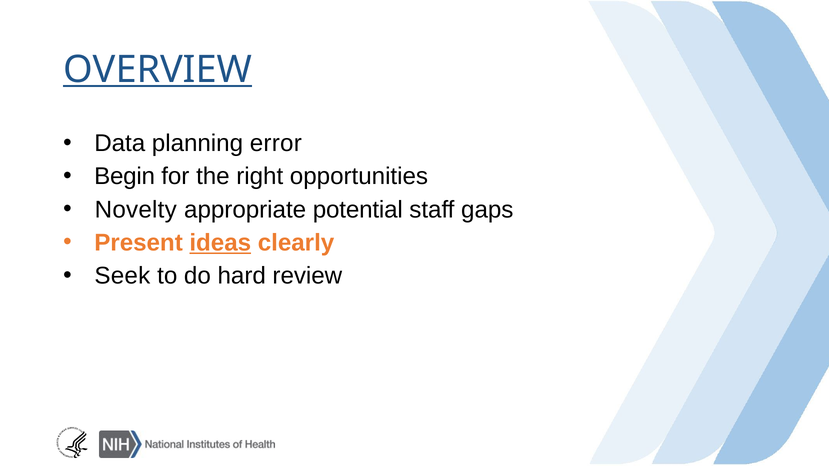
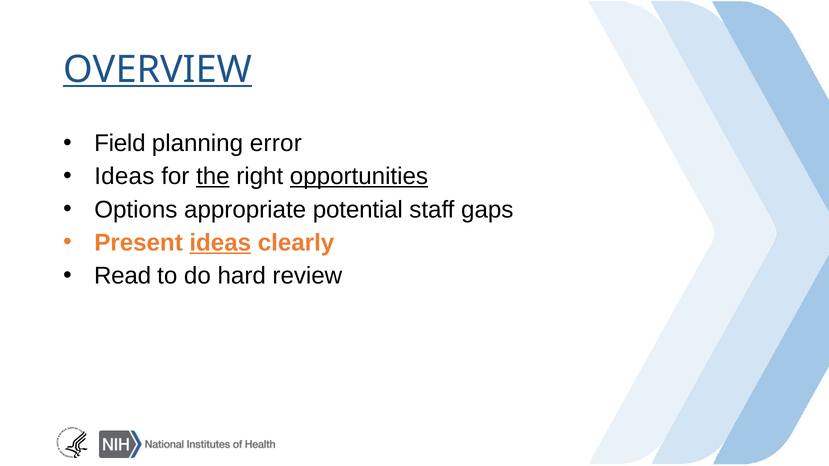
Data: Data -> Field (120, 143)
Begin: Begin -> Ideas (124, 177)
the underline: none -> present (213, 177)
opportunities underline: none -> present (359, 177)
Novelty: Novelty -> Options (136, 210)
Seek: Seek -> Read (123, 276)
